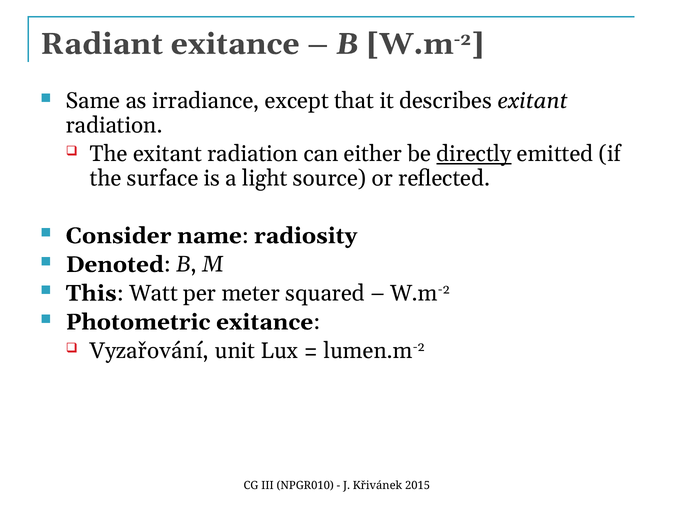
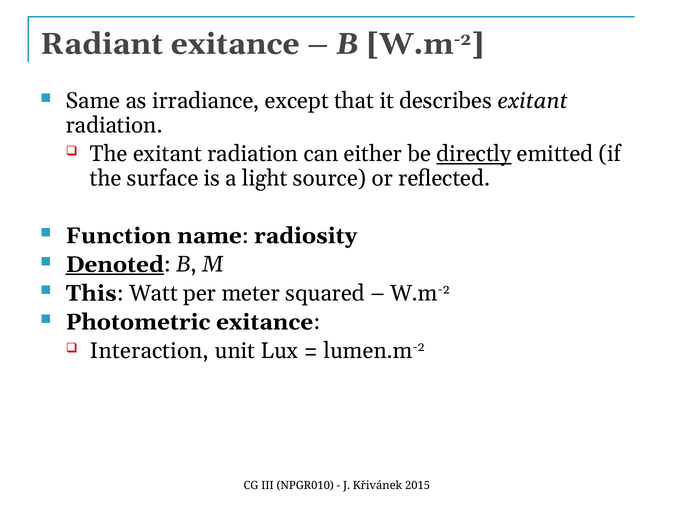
Consider: Consider -> Function (119, 236)
Denoted underline: none -> present (115, 264)
Vyzařování: Vyzařování -> Interaction (149, 350)
